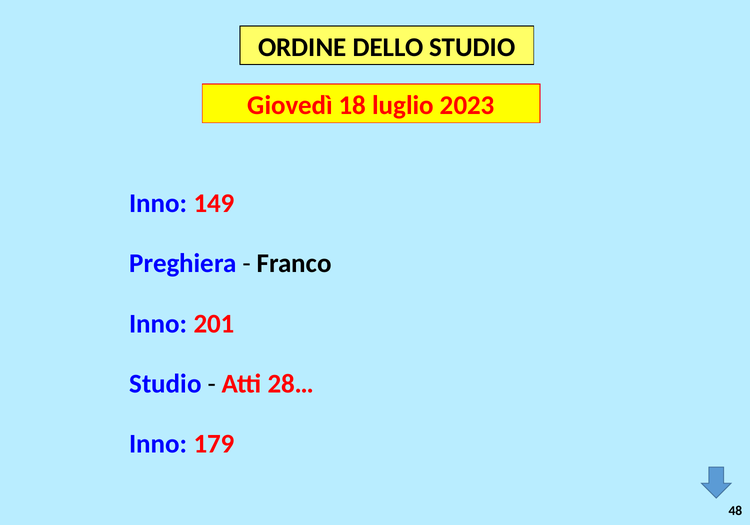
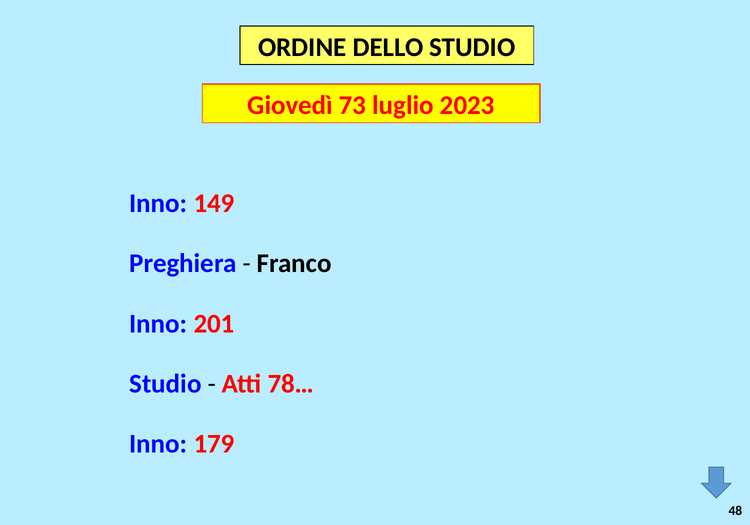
18: 18 -> 73 (352, 105)
28…: 28… -> 78… (291, 384)
